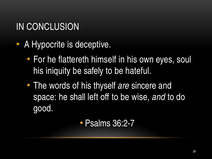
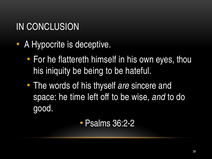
soul: soul -> thou (184, 59)
safely: safely -> being (94, 71)
shall: shall -> time (78, 97)
36:2-7: 36:2-7 -> 36:2-2 (124, 123)
